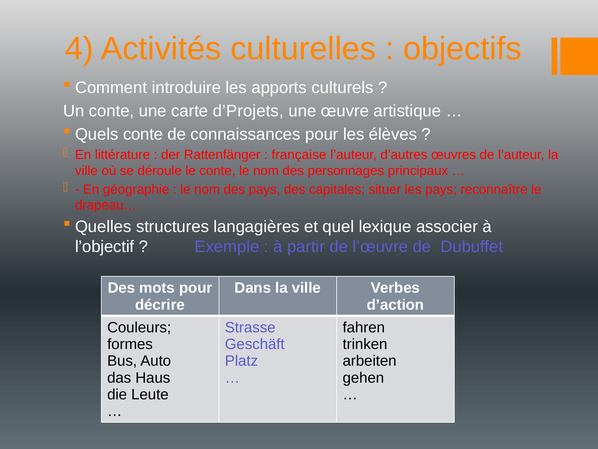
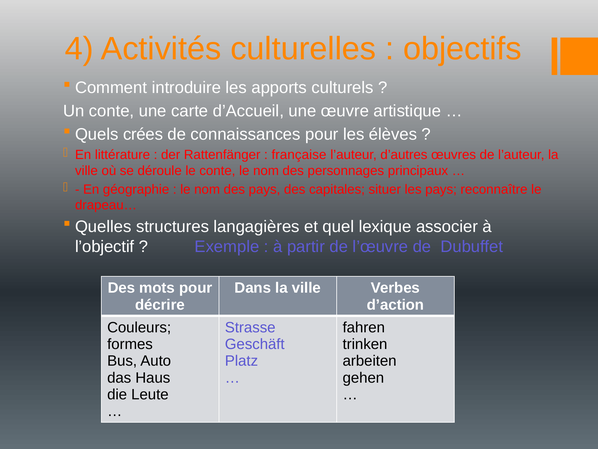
d’Projets: d’Projets -> d’Accueil (248, 111)
Quels conte: conte -> crées (143, 134)
